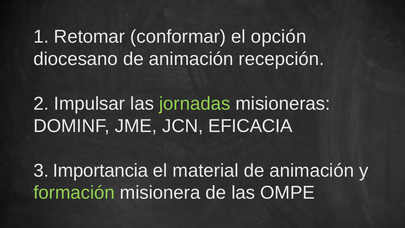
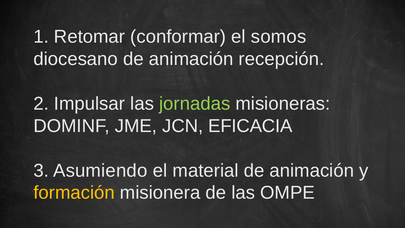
opción: opción -> somos (279, 37)
Importancia: Importancia -> Asumiendo (100, 170)
formación colour: light green -> yellow (74, 193)
